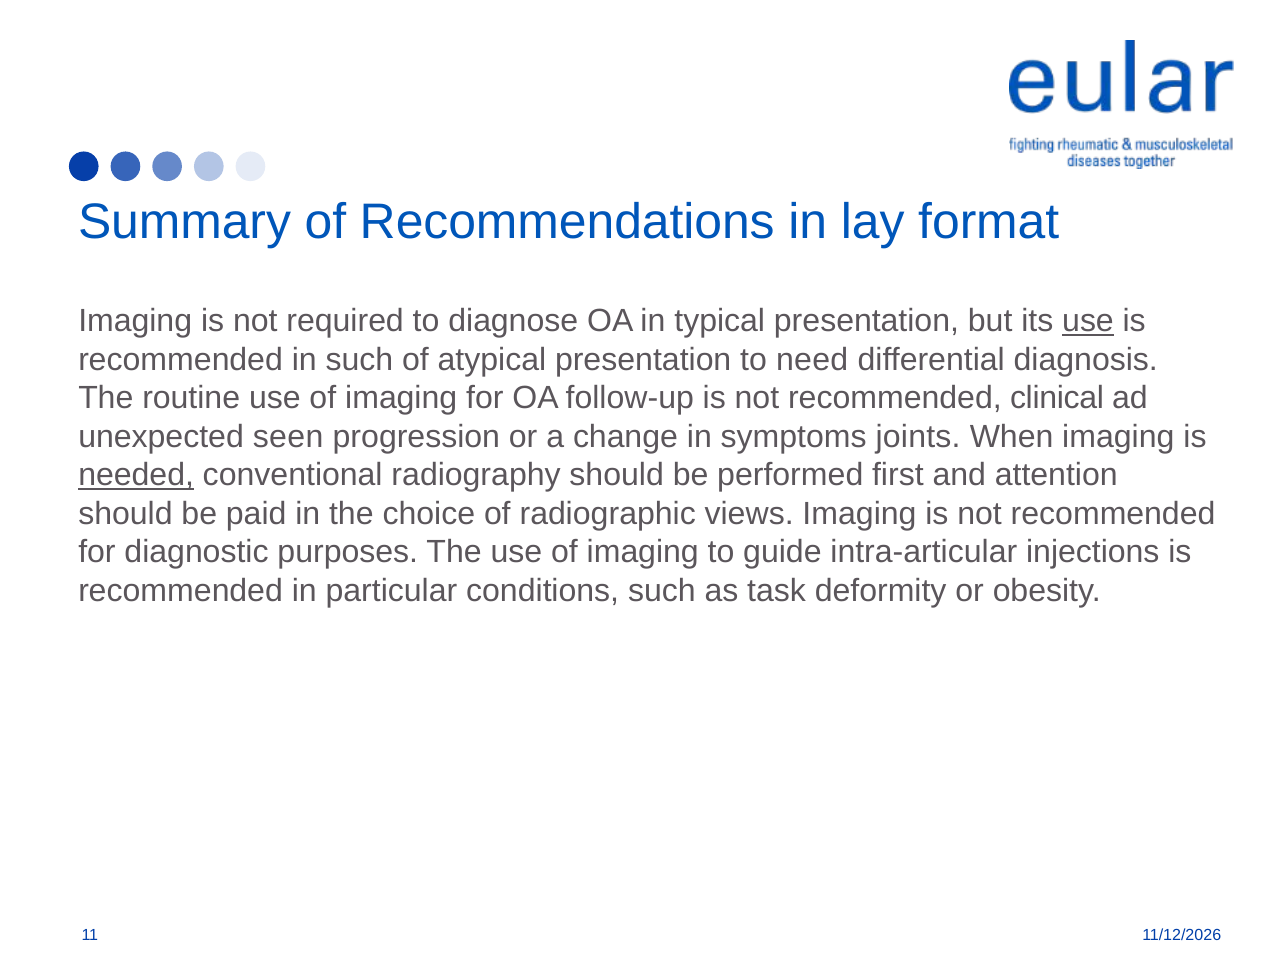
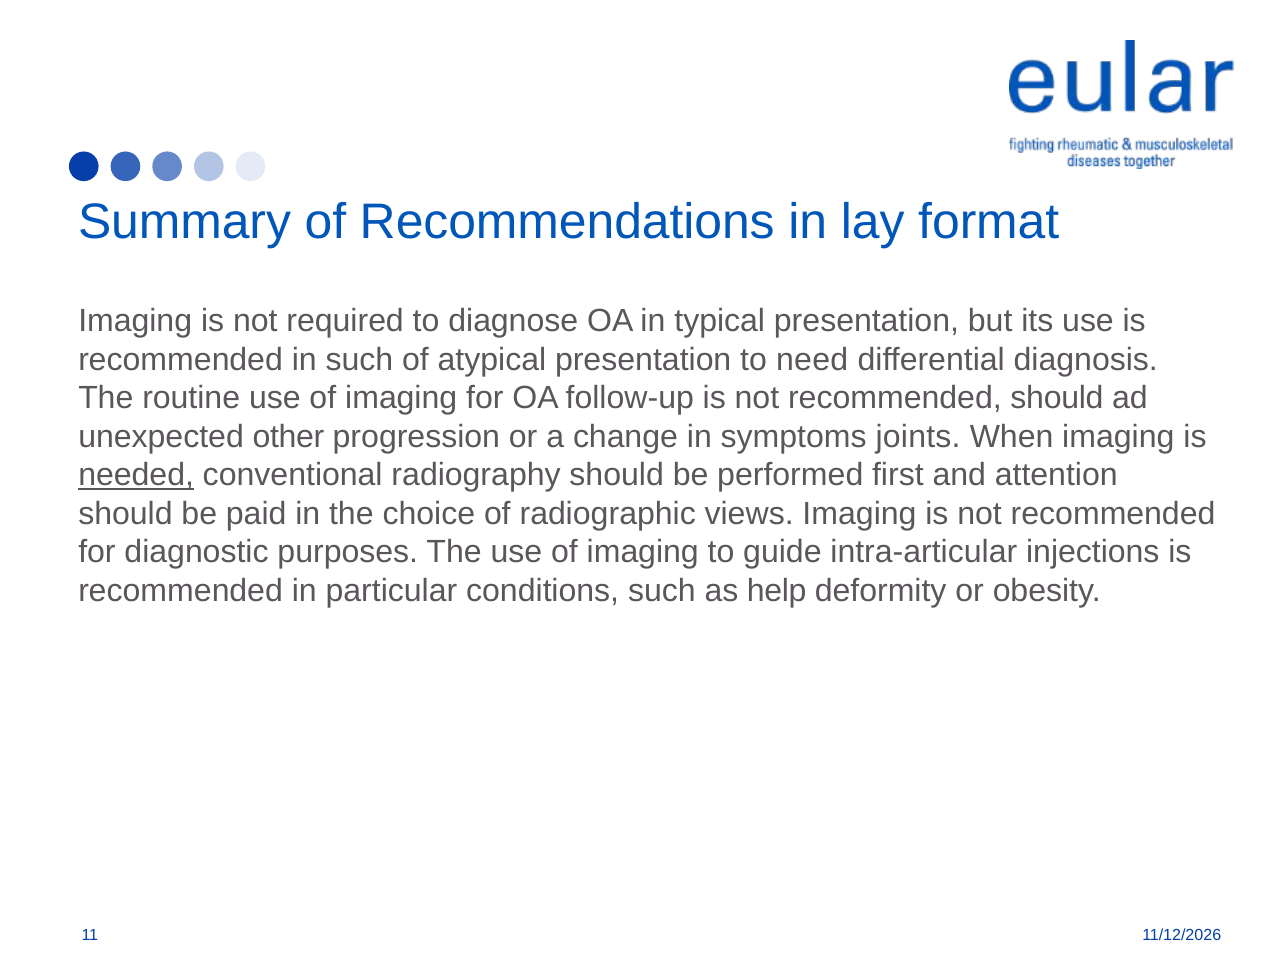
use underline: present -> none (1088, 321)
recommended clinical: clinical -> should (1057, 398)
seen: seen -> other (288, 437)
task: task -> help (777, 590)
